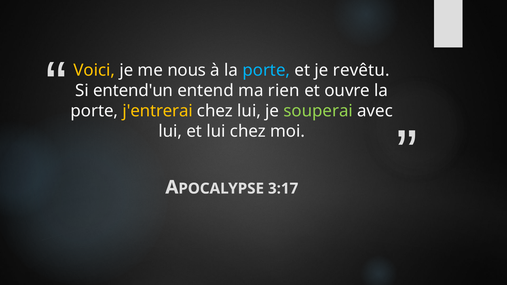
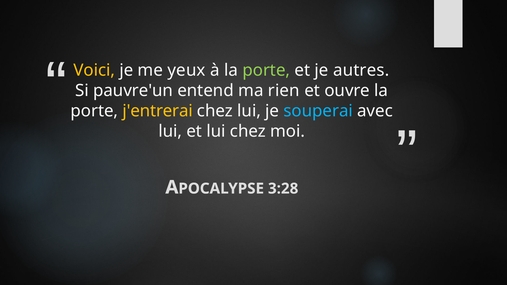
nous: nous -> yeux (187, 70)
porte colour: light blue -> light green (266, 70)
revêtu: revêtu -> autres (361, 70)
entend'un: entend'un -> pauvre'un (133, 91)
souperai colour: light green -> light blue (318, 111)
3:17: 3:17 -> 3:28 (283, 189)
